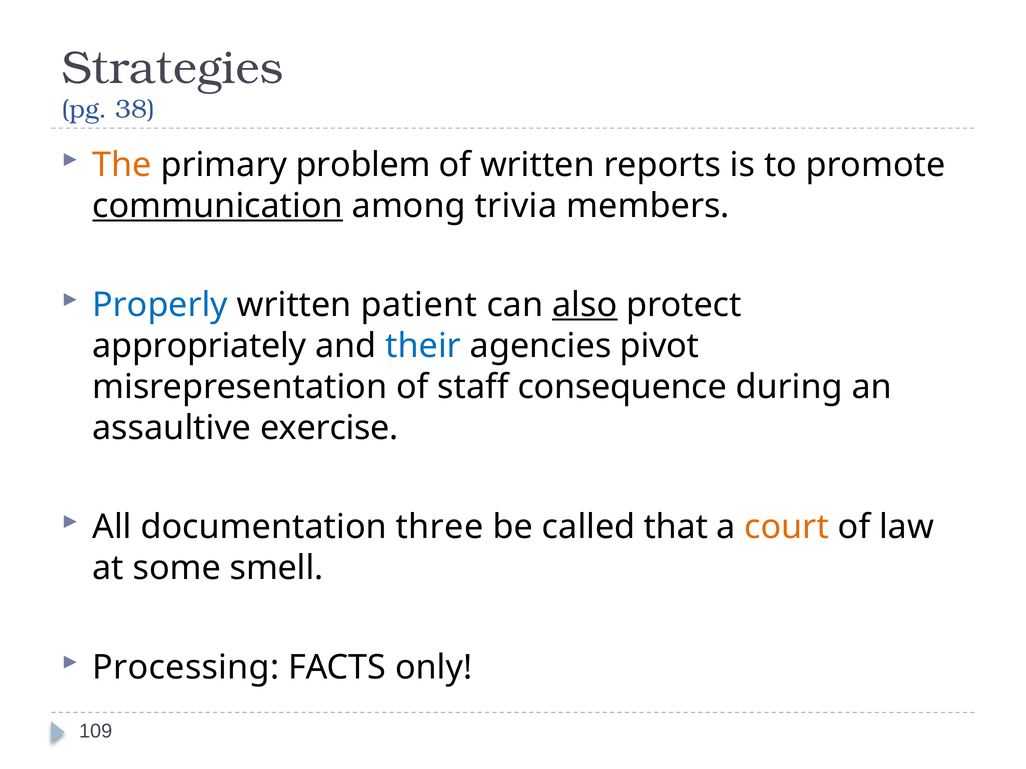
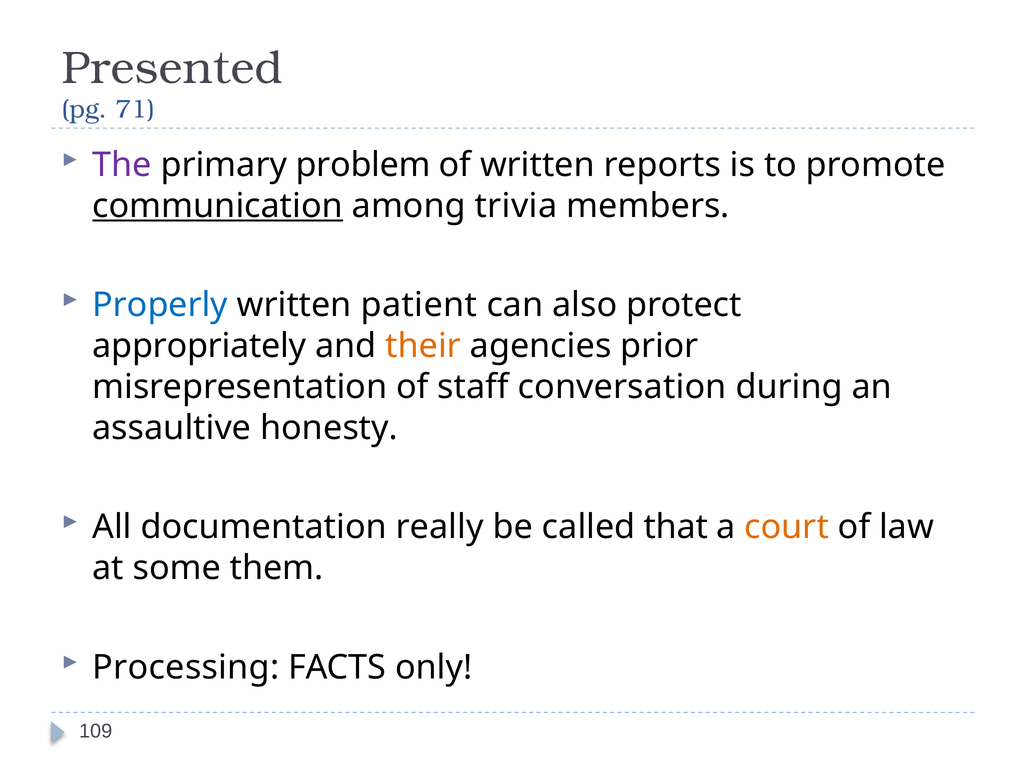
Strategies: Strategies -> Presented (172, 68)
38: 38 -> 71 (135, 109)
The colour: orange -> purple (122, 165)
also underline: present -> none (585, 305)
their colour: blue -> orange (423, 346)
pivot: pivot -> prior (659, 346)
consequence: consequence -> conversation (622, 387)
exercise: exercise -> honesty (329, 428)
three: three -> really (440, 527)
smell: smell -> them (277, 568)
